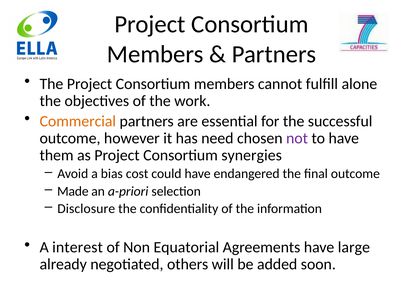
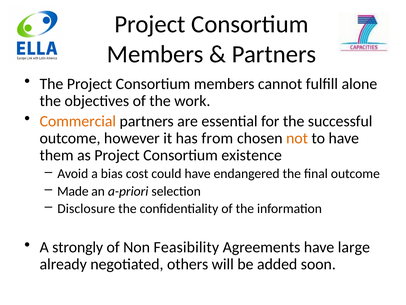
need: need -> from (217, 138)
not colour: purple -> orange (297, 138)
synergies: synergies -> existence (252, 155)
interest: interest -> strongly (78, 247)
Equatorial: Equatorial -> Feasibility (186, 247)
